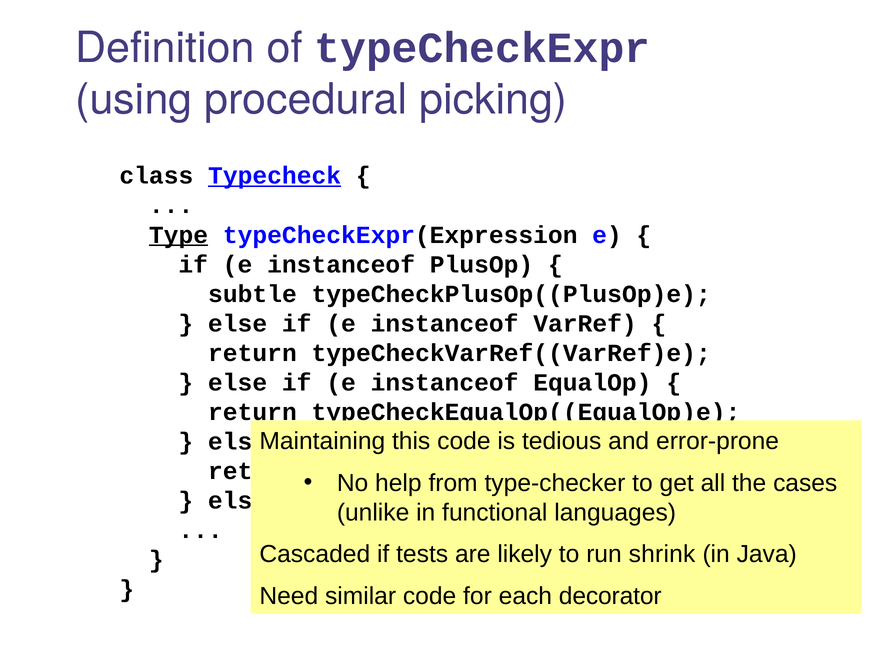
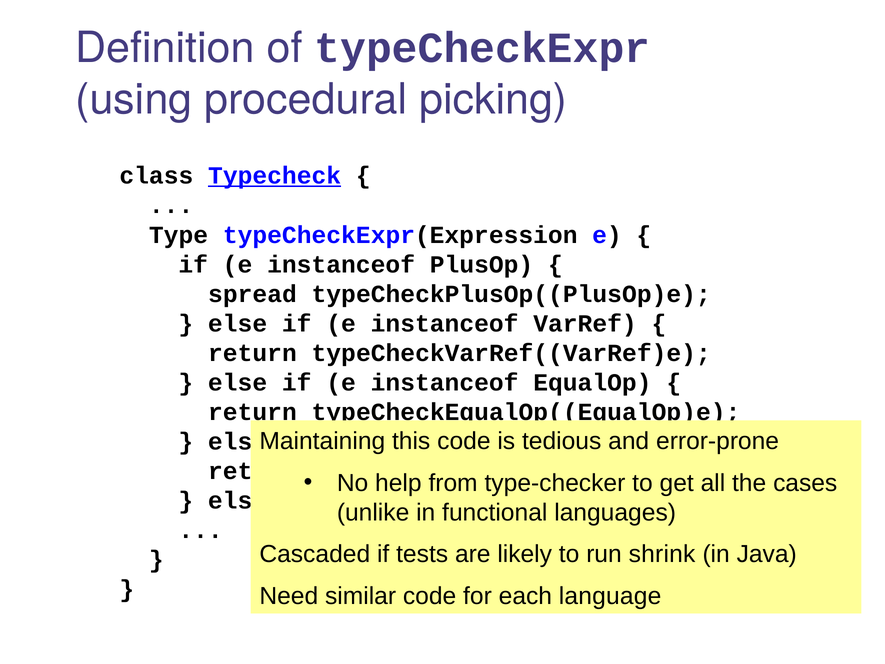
Type underline: present -> none (179, 235)
subtle: subtle -> spread (252, 294)
decorator: decorator -> language (610, 596)
